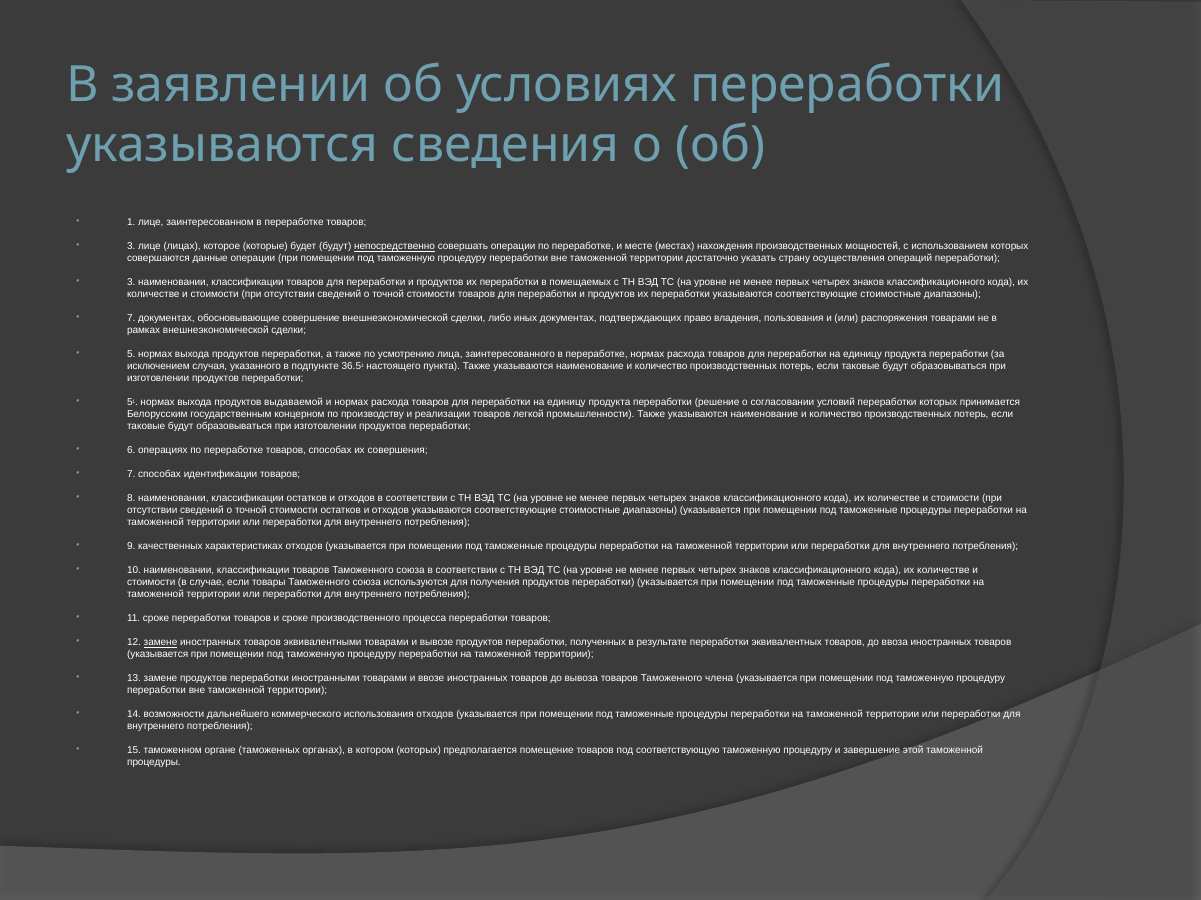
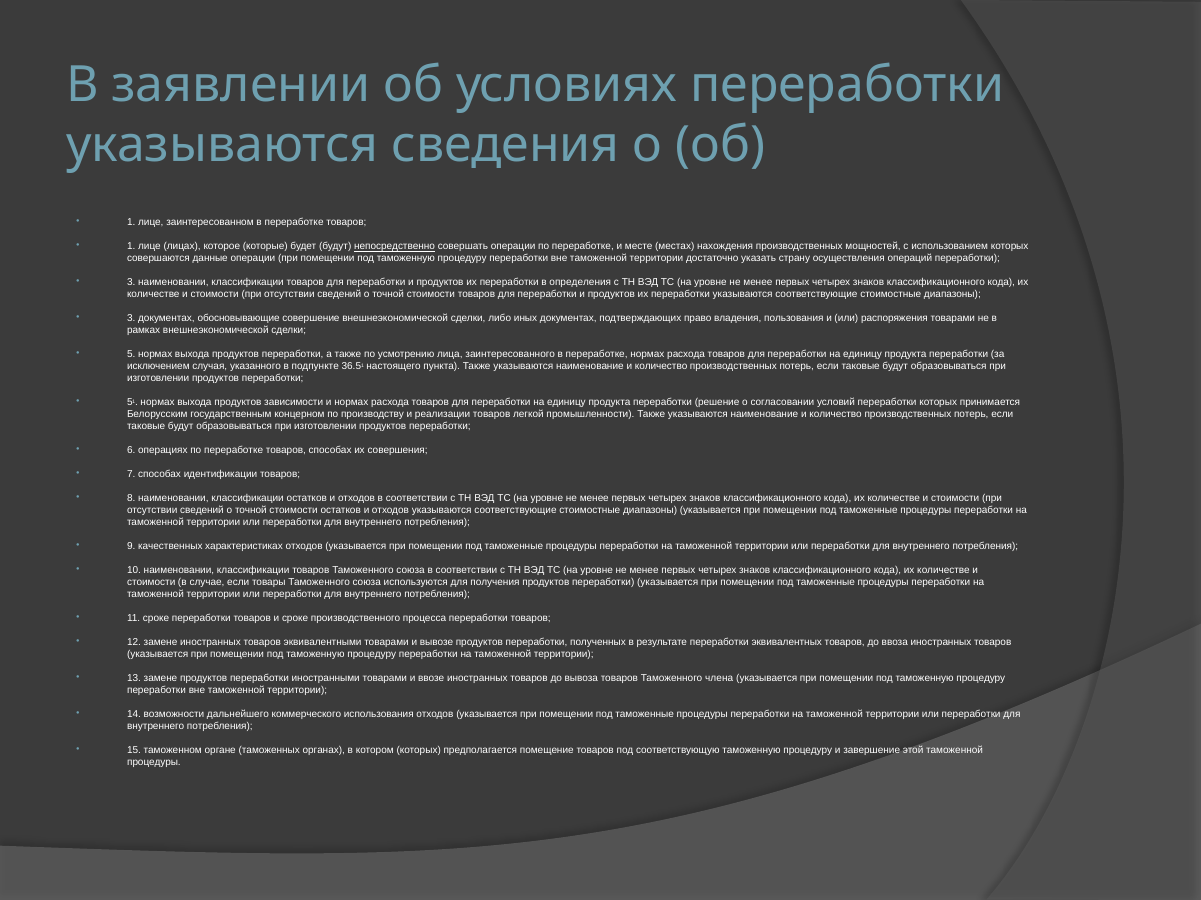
3: 3 -> 1 (131, 247)
помещаемых: помещаемых -> определения (580, 283)
7: 7 -> 3 (131, 319)
выдаваемой: выдаваемой -> зависимости (294, 403)
замене underline: present -> none (161, 643)
